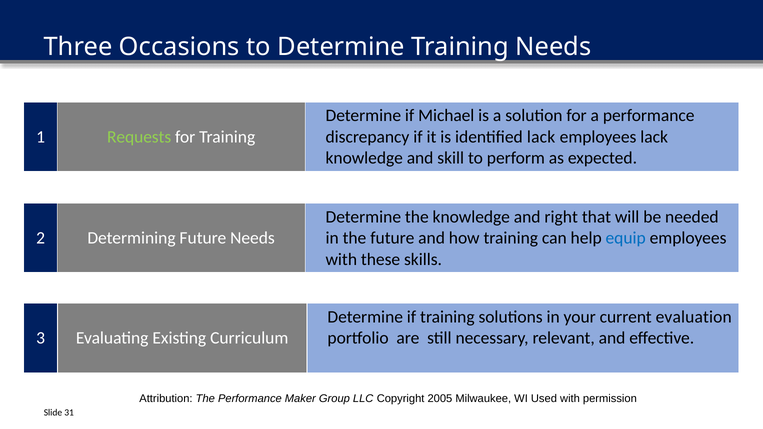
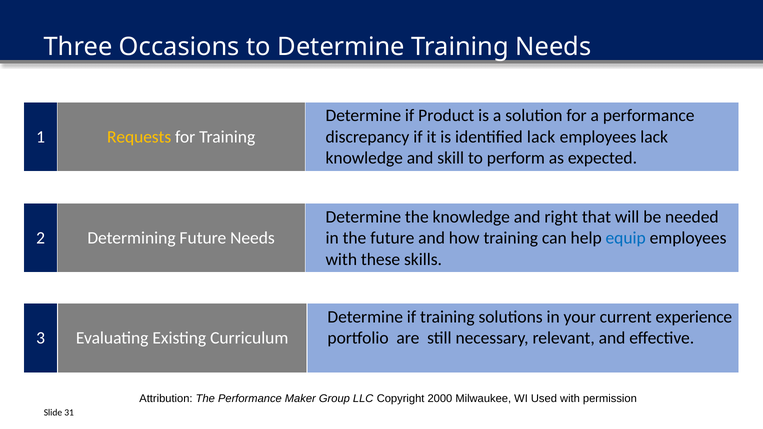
Michael: Michael -> Product (446, 116)
Requests colour: light green -> yellow (139, 137)
evaluation: evaluation -> experience (694, 317)
2005: 2005 -> 2000 (440, 399)
